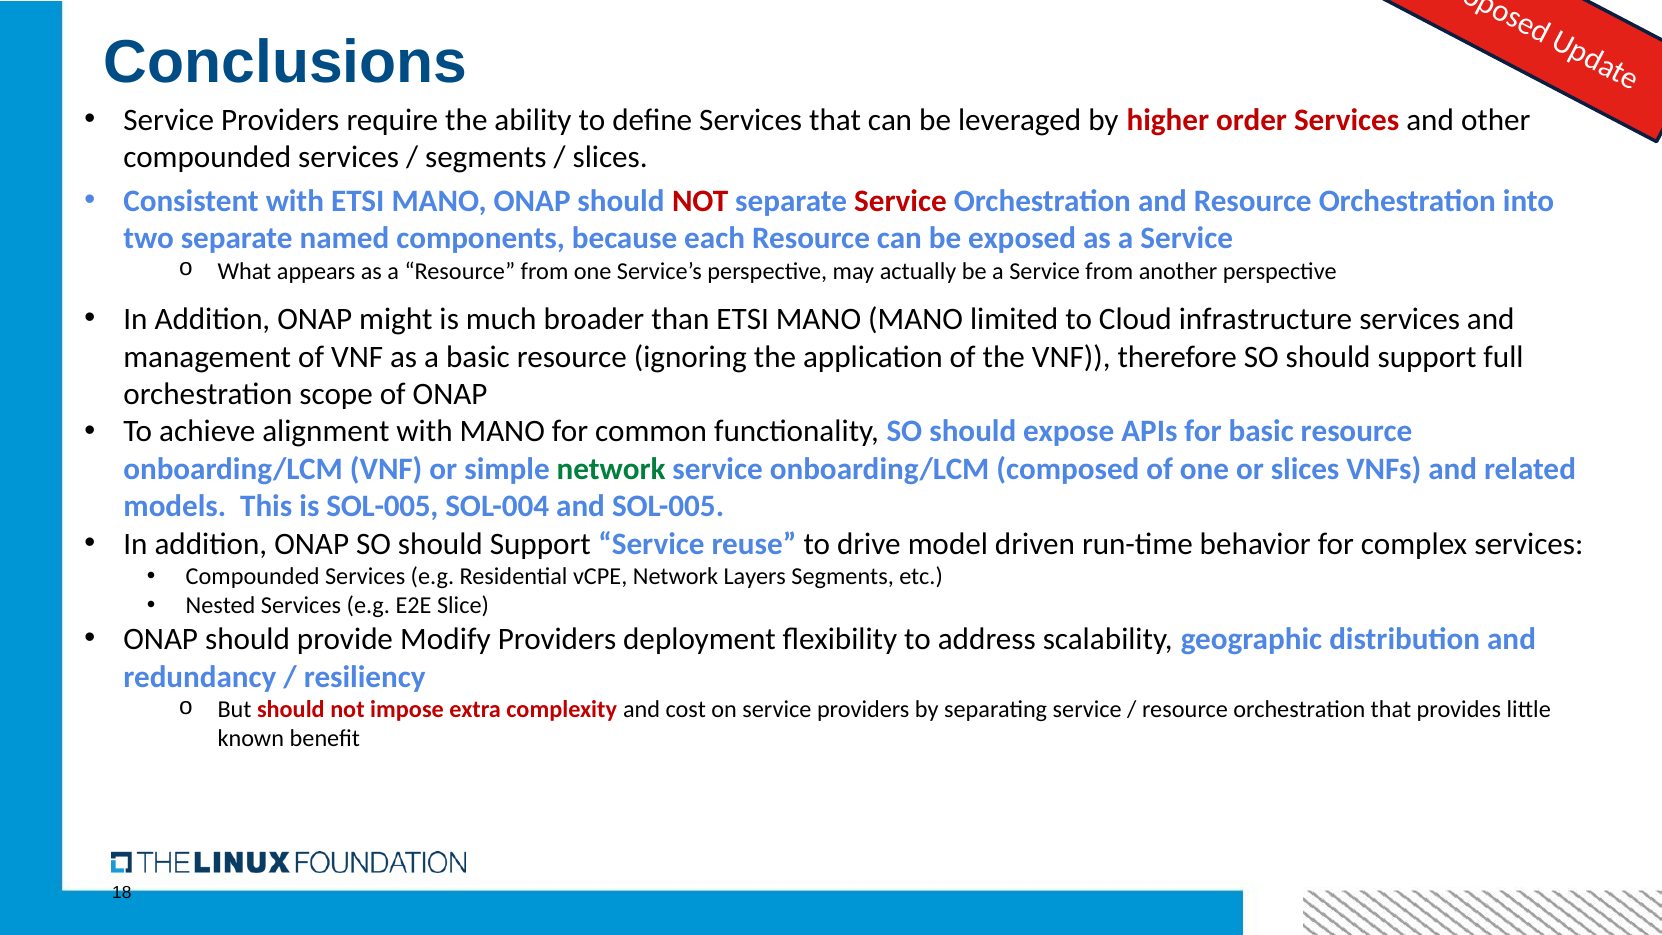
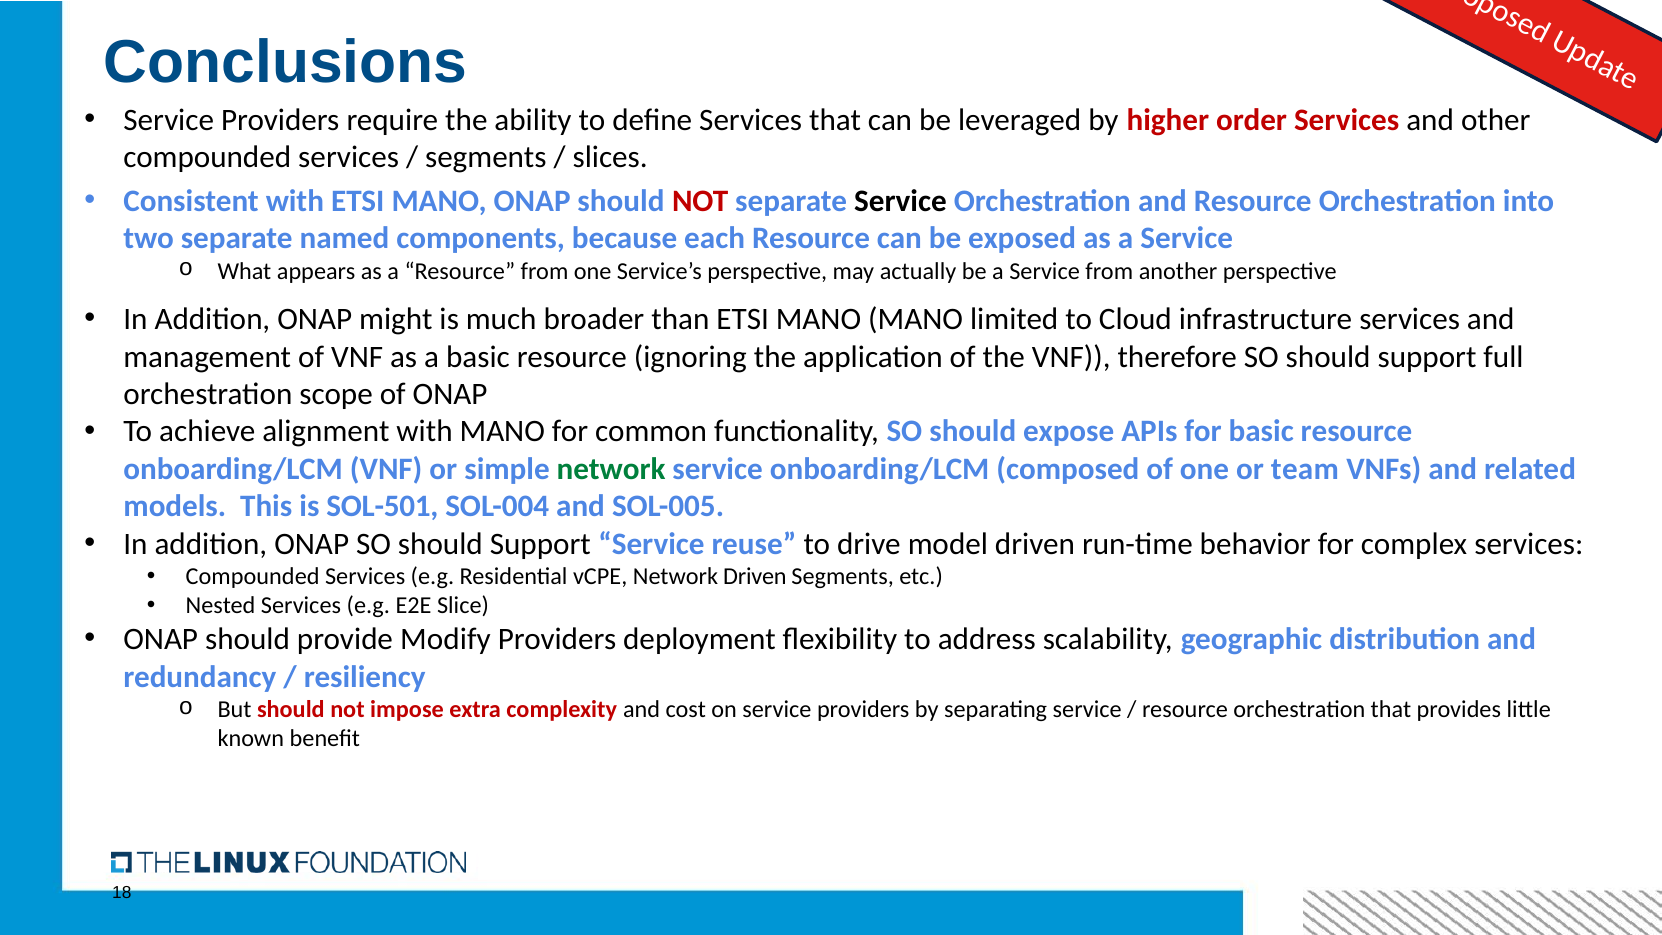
Service colour: red -> black (900, 201)
or slices: slices -> team (1305, 469)
is SOL-005: SOL-005 -> SOL-501 (382, 506)
Network Layers: Layers -> Driven (755, 576)
